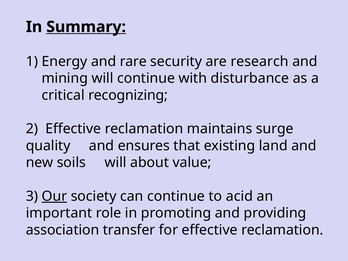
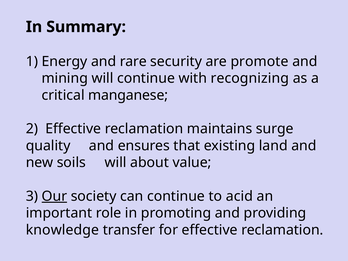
Summary underline: present -> none (86, 27)
research: research -> promote (260, 61)
disturbance: disturbance -> recognizing (250, 78)
recognizing: recognizing -> manganese (128, 95)
association: association -> knowledge (62, 230)
